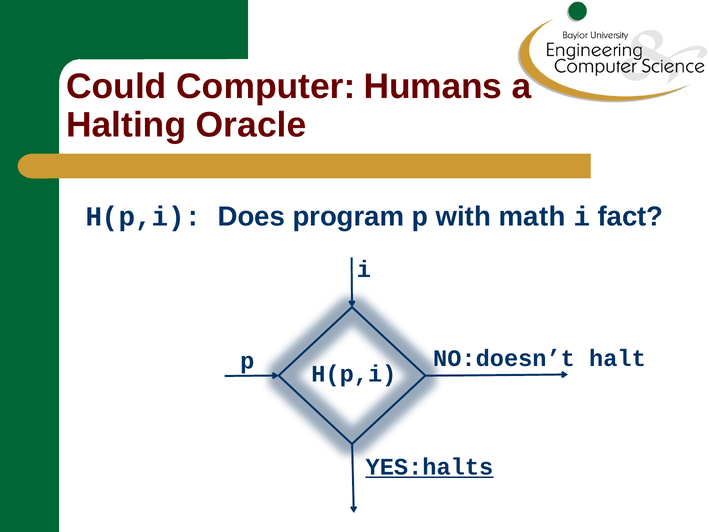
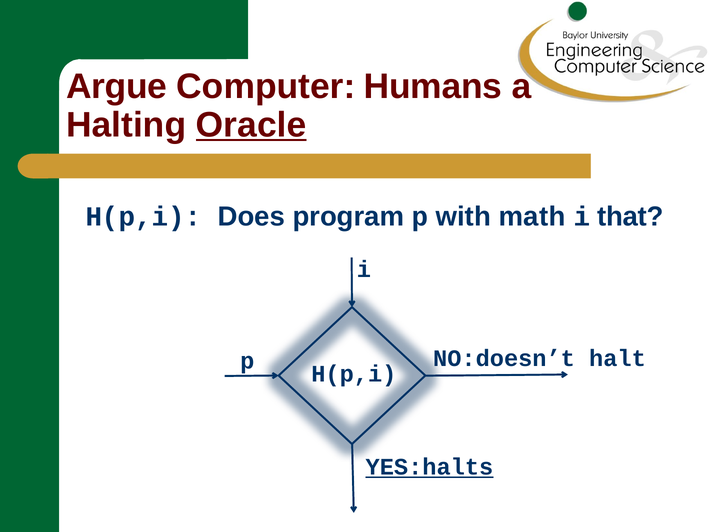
Could: Could -> Argue (117, 86)
Oracle underline: none -> present (251, 125)
fact: fact -> that (631, 217)
